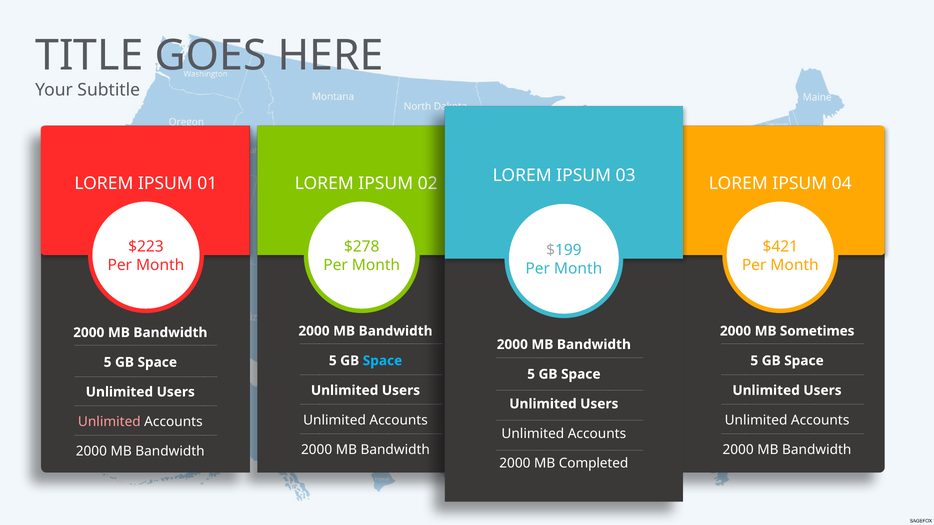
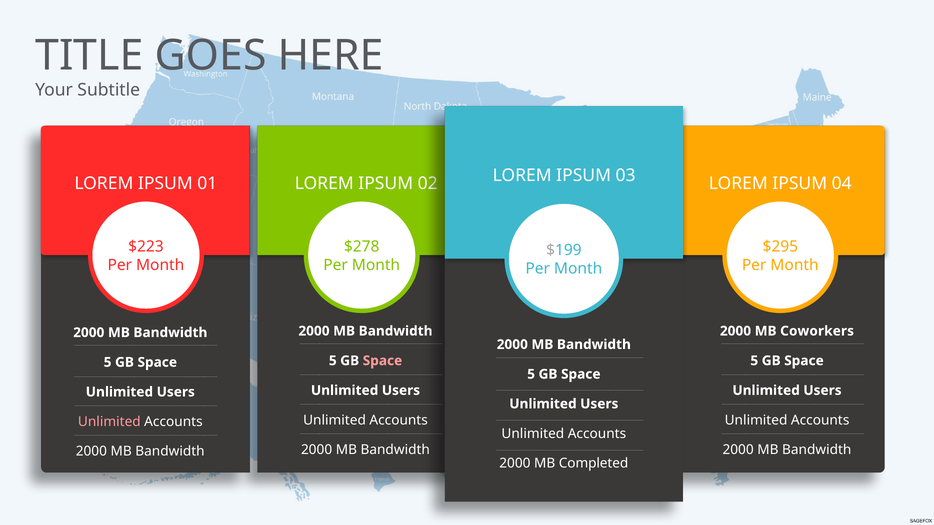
$421: $421 -> $295 (780, 247)
Sometimes: Sometimes -> Coworkers (817, 331)
Space colour: light blue -> pink (382, 361)
